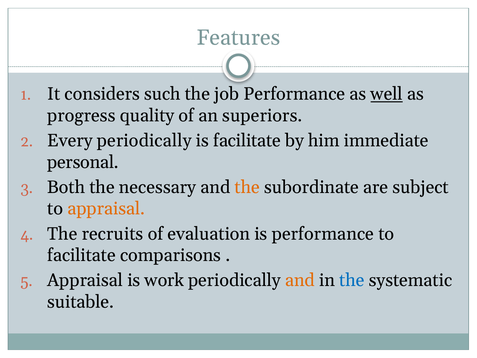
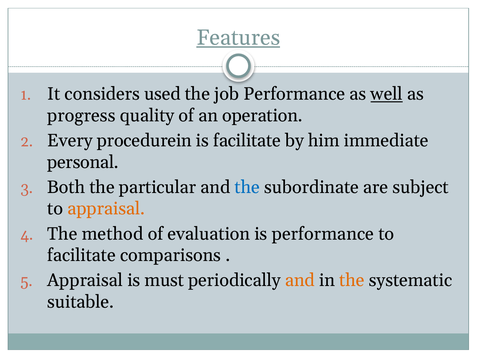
Features underline: none -> present (238, 38)
such: such -> used (162, 94)
superiors: superiors -> operation (262, 115)
Every periodically: periodically -> procedurein (144, 141)
necessary: necessary -> particular (158, 187)
the colour: orange -> blue (247, 187)
recruits: recruits -> method (113, 234)
work: work -> must (164, 280)
the colour: blue -> orange (352, 280)
